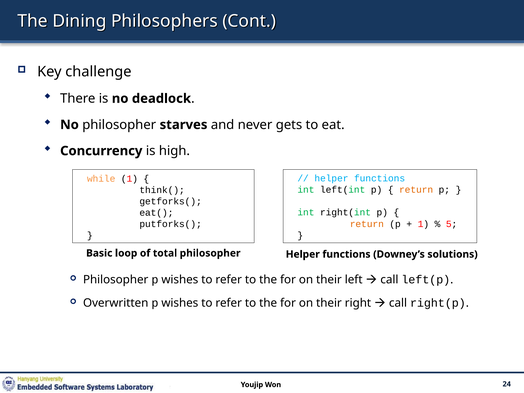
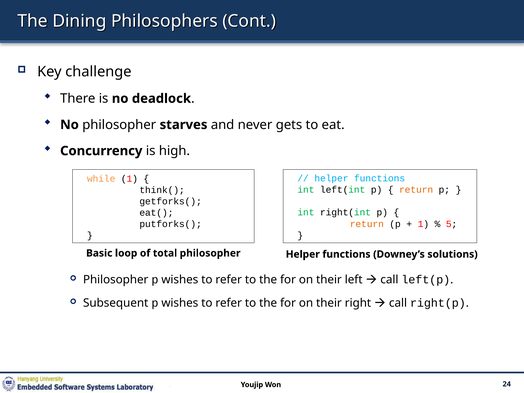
Overwritten: Overwritten -> Subsequent (116, 303)
